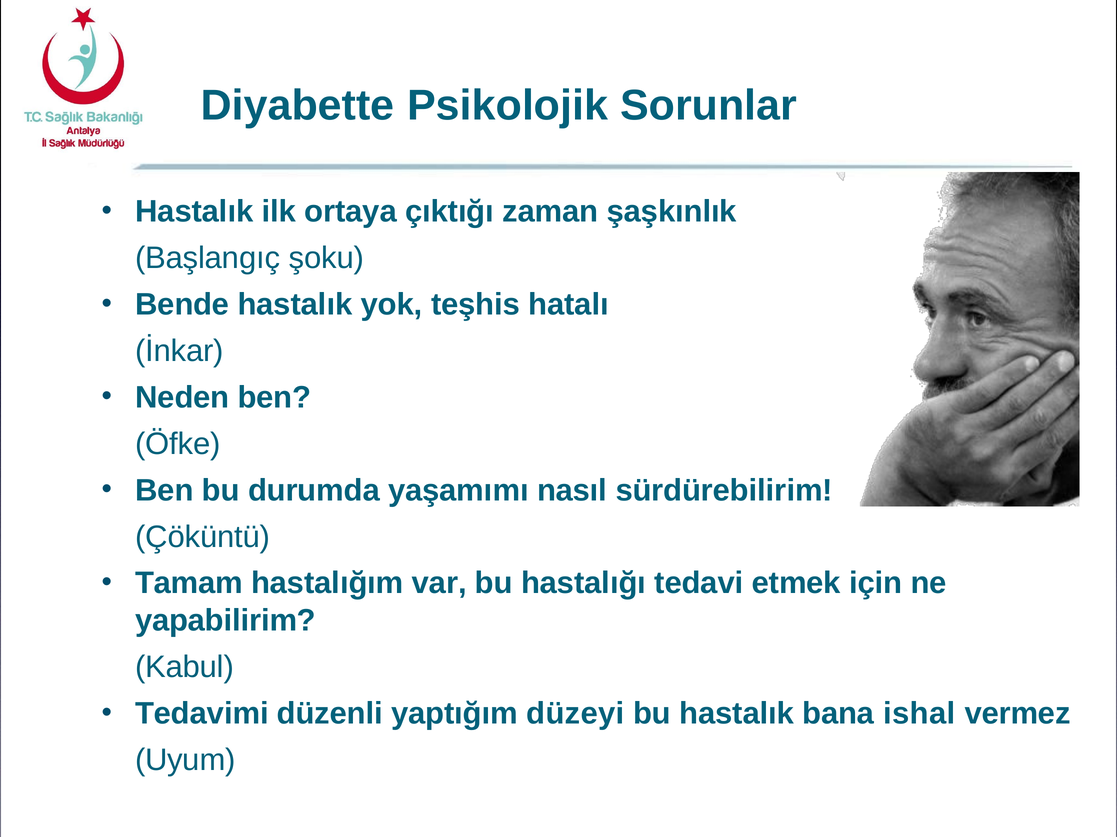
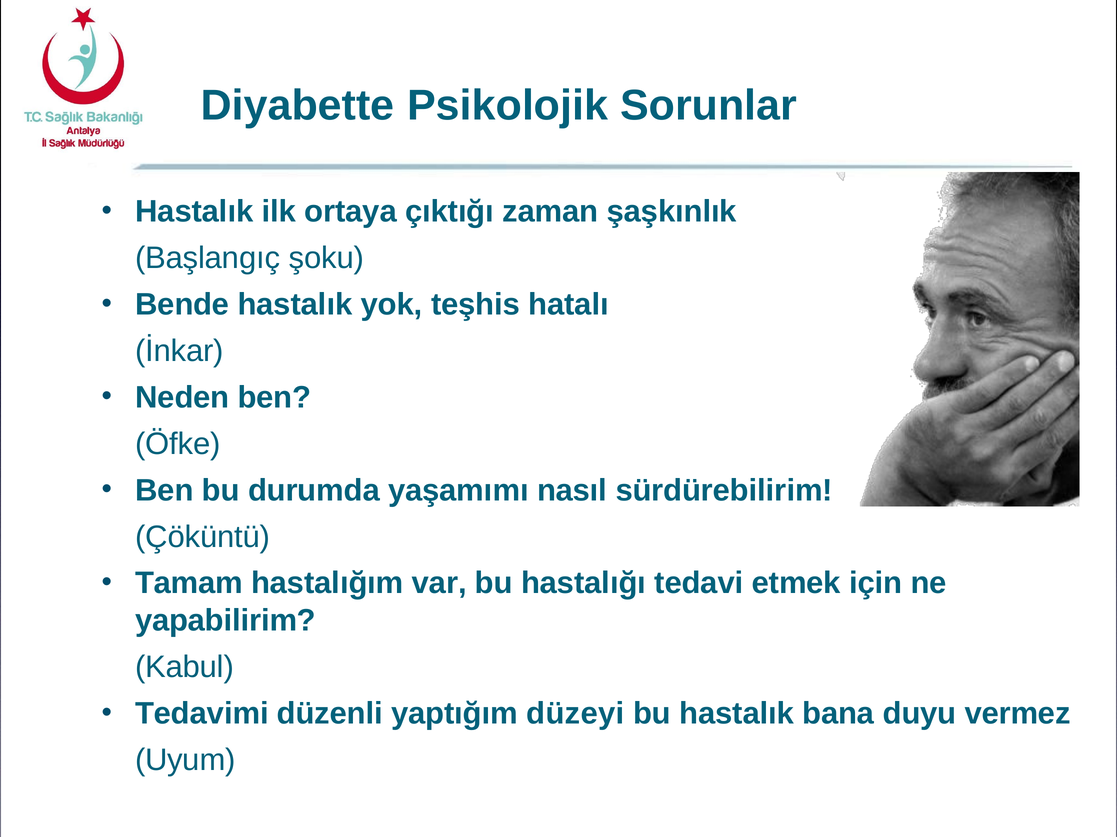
ishal: ishal -> duyu (920, 714)
